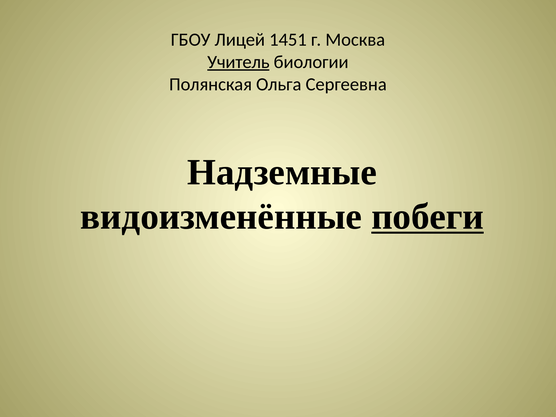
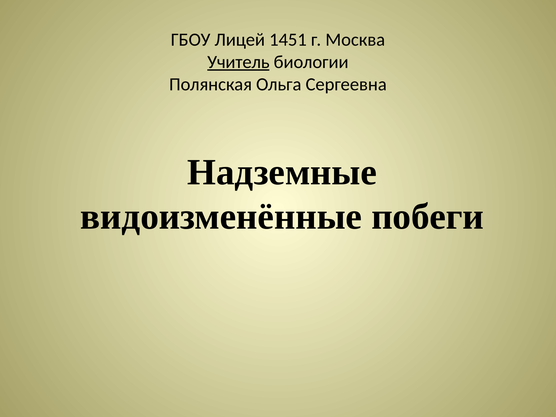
побеги underline: present -> none (428, 217)
